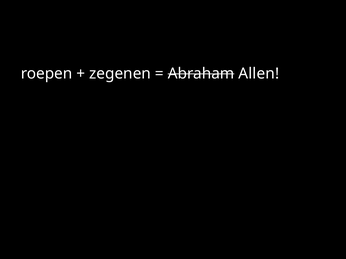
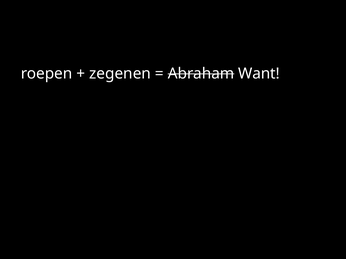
Allen: Allen -> Want (259, 74)
